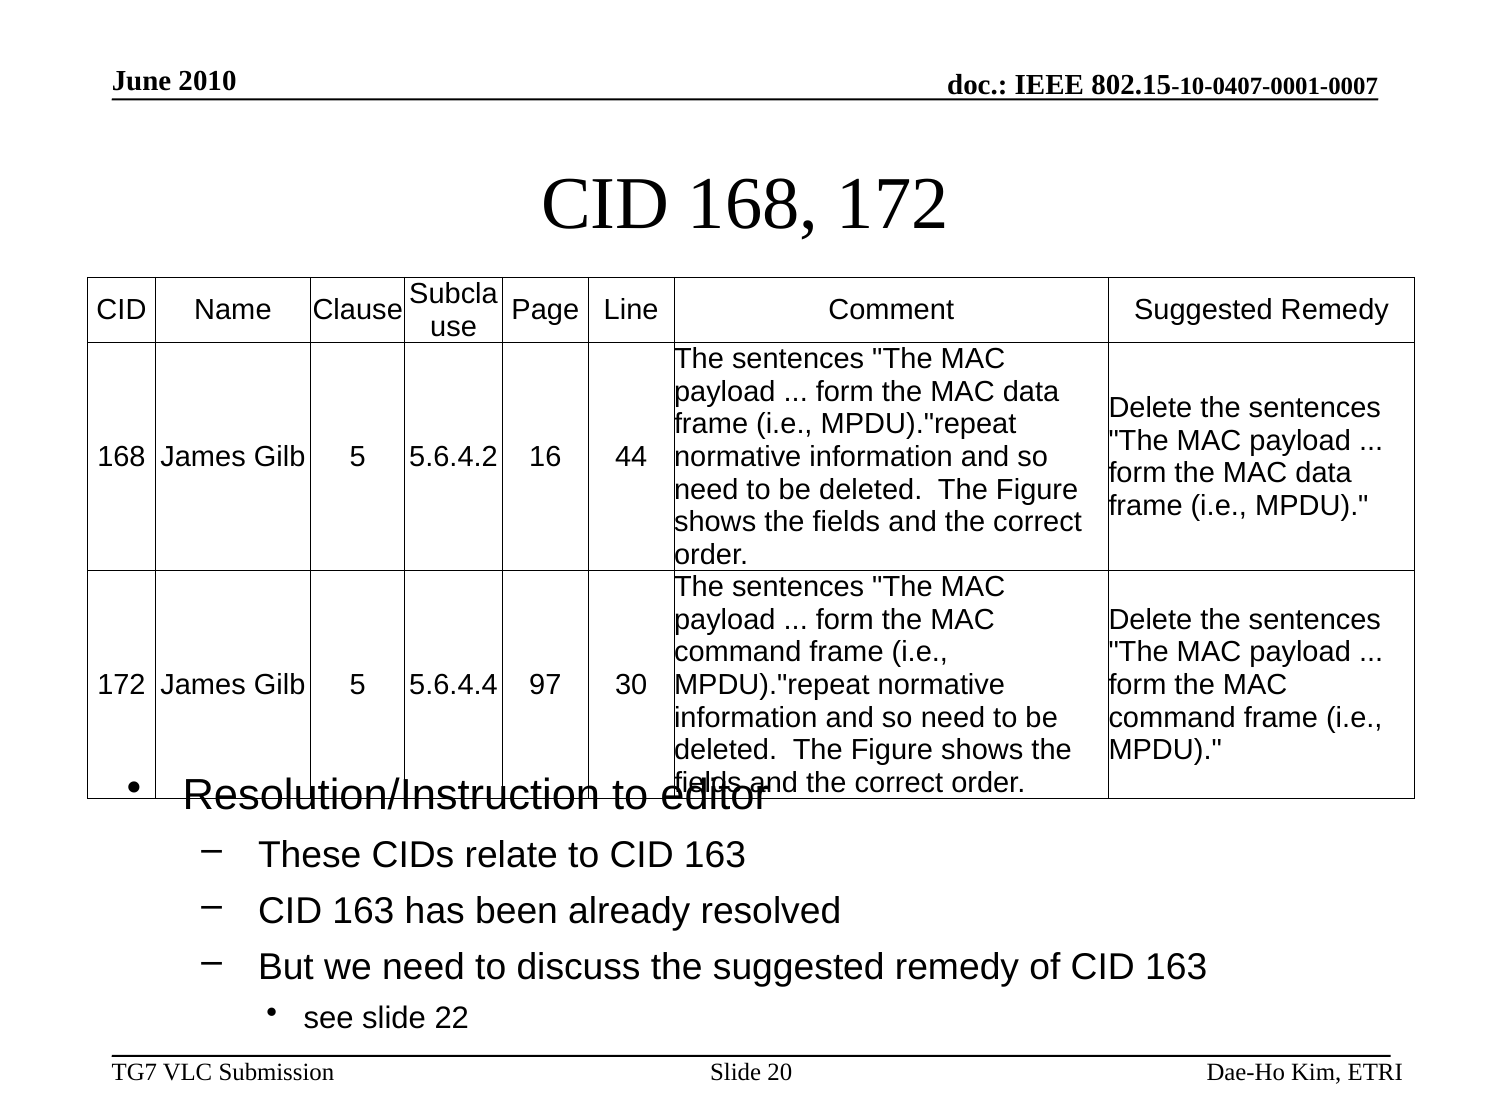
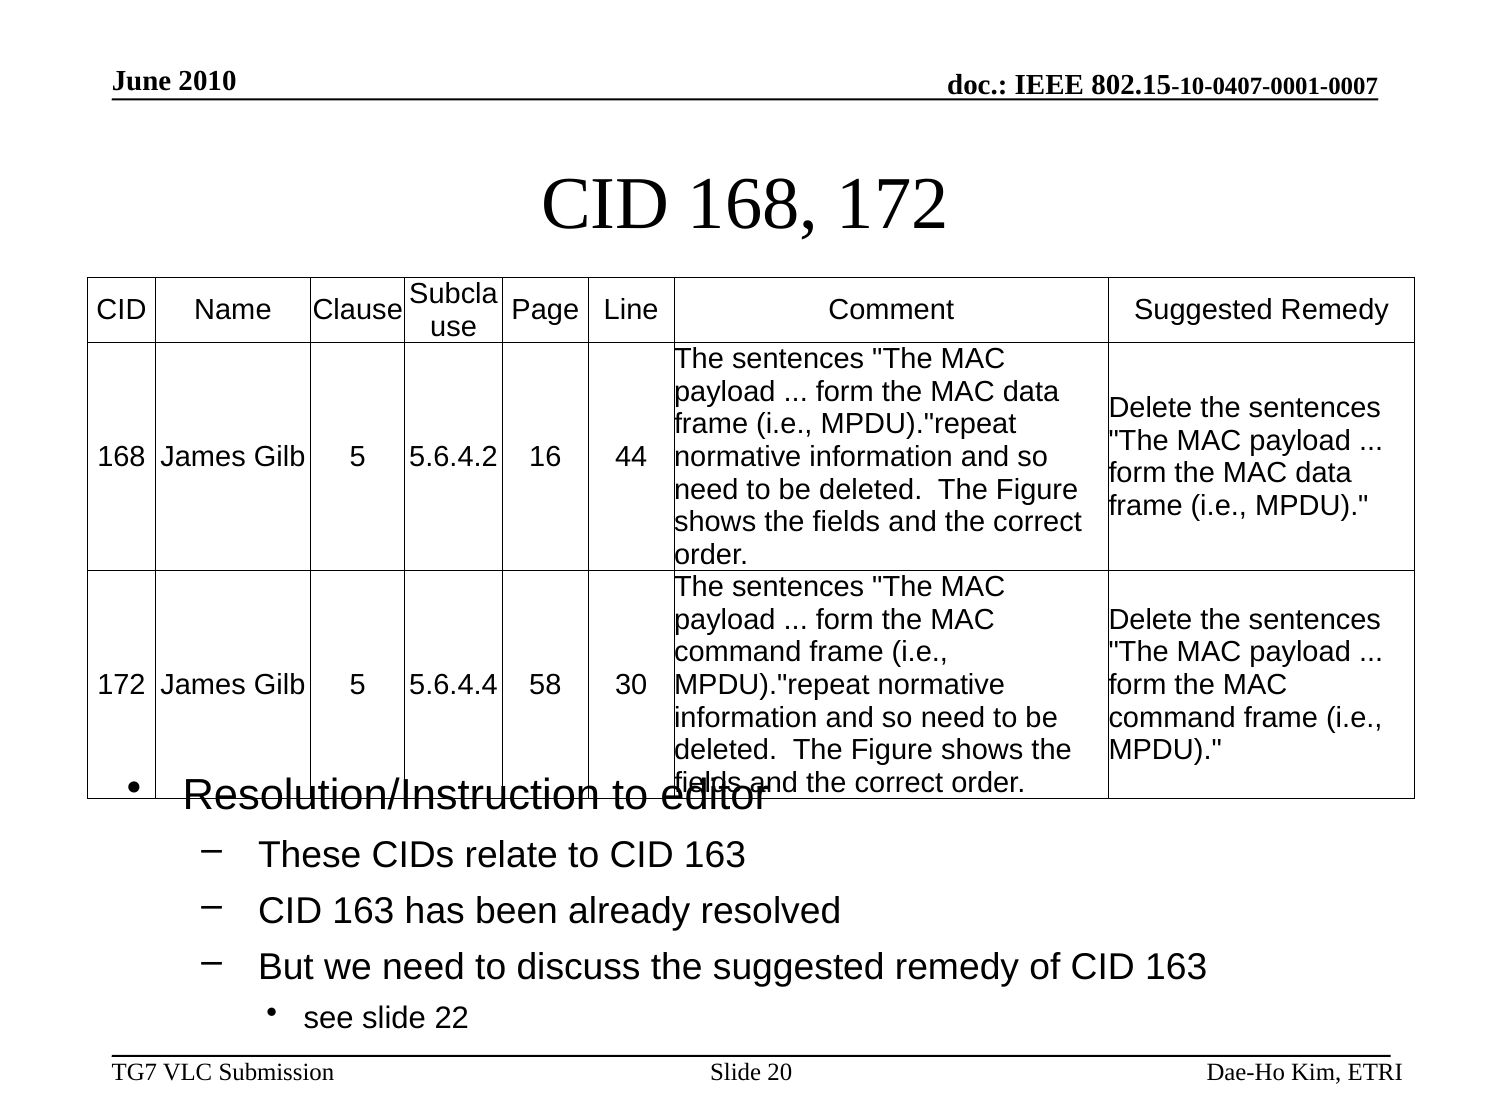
97: 97 -> 58 (545, 685)
